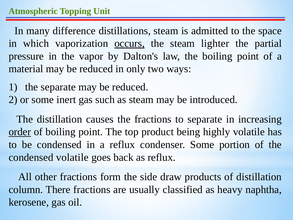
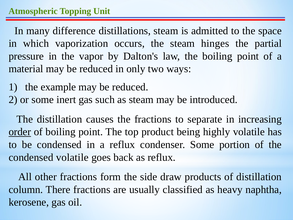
occurs underline: present -> none (130, 43)
lighter: lighter -> hinges (215, 43)
the separate: separate -> example (58, 87)
